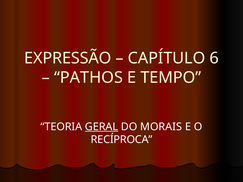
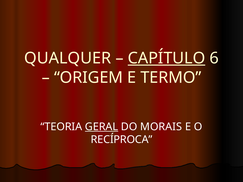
EXPRESSÃO: EXPRESSÃO -> QUALQUER (68, 58)
CAPÍTULO underline: none -> present (167, 58)
PATHOS: PATHOS -> ORIGEM (89, 78)
TEMPO: TEMPO -> TERMO (171, 78)
